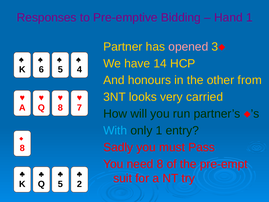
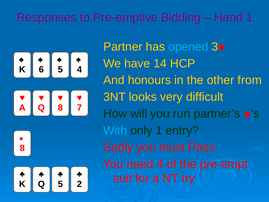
opened colour: pink -> light blue (188, 47)
carried: carried -> difficult (205, 97)
need 8: 8 -> 4 (160, 164)
